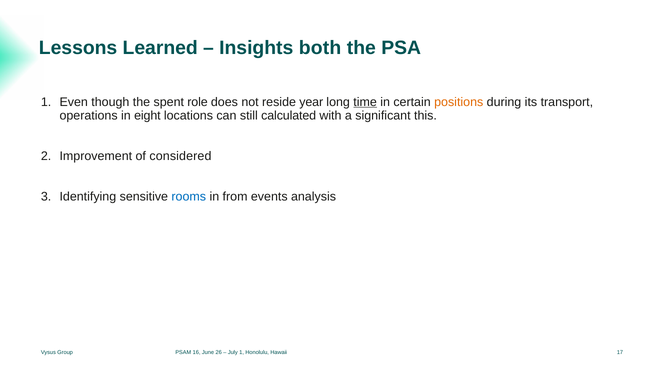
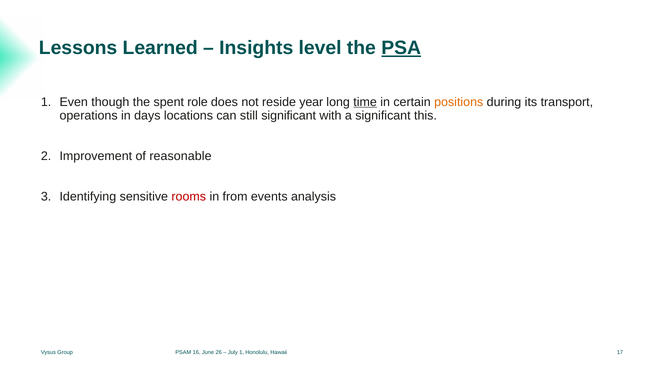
both: both -> level (320, 48)
PSA underline: none -> present (401, 48)
eight: eight -> days (147, 116)
still calculated: calculated -> significant (289, 116)
considered: considered -> reasonable (180, 156)
rooms colour: blue -> red (189, 197)
